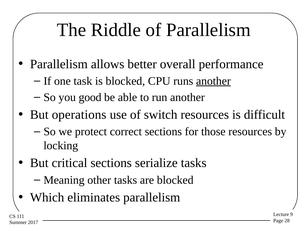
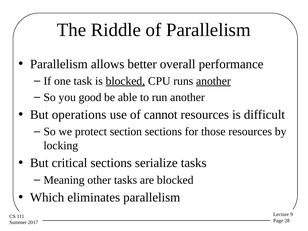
blocked underline: none -> present (125, 81)
switch: switch -> cannot (161, 115)
correct: correct -> section (126, 132)
